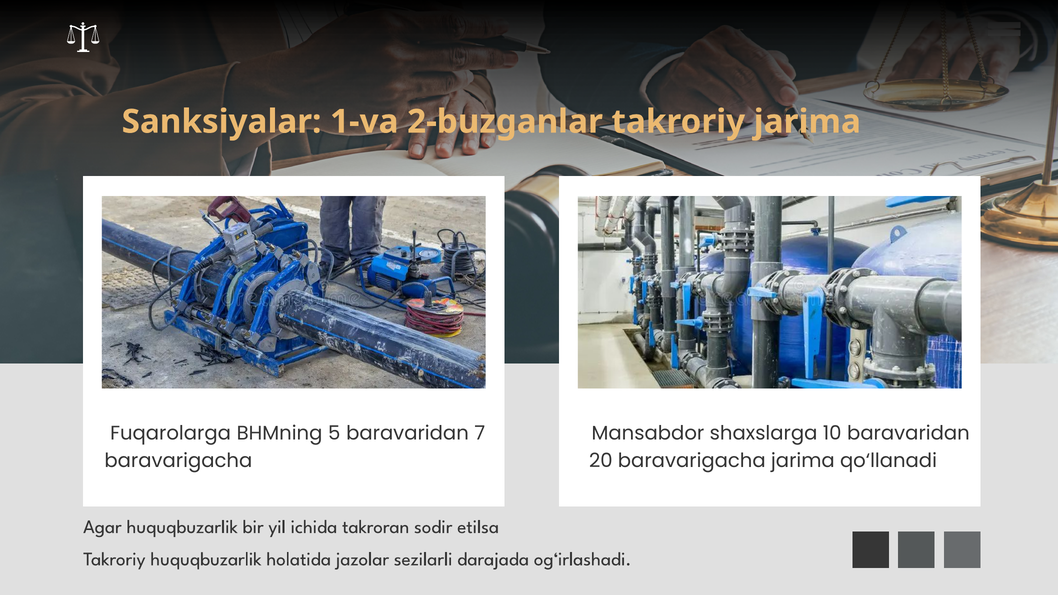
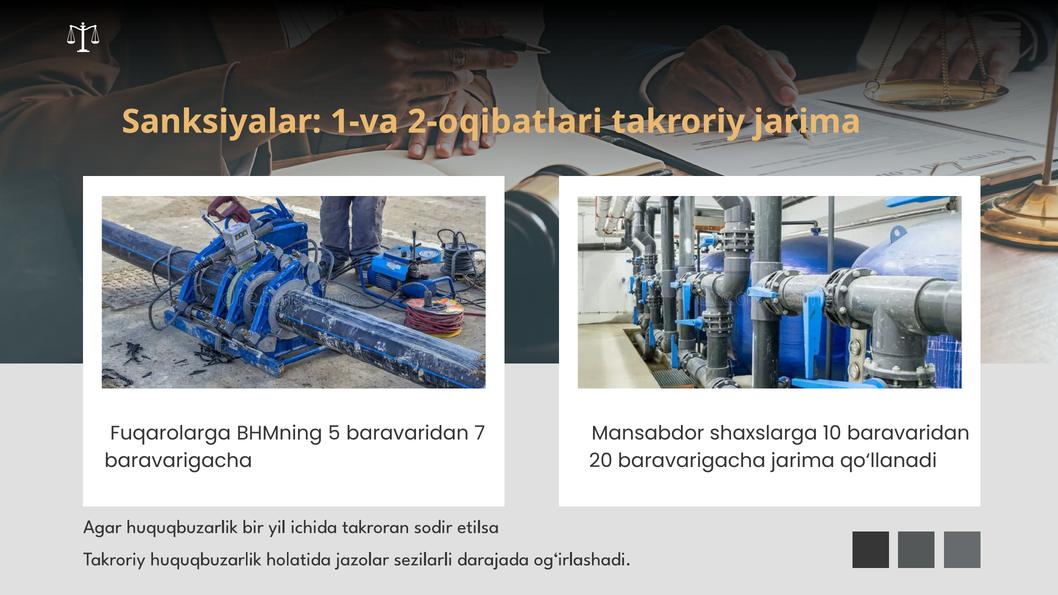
2‑buzganlar: 2‑buzganlar -> 2‑oqibatlari (505, 122)
